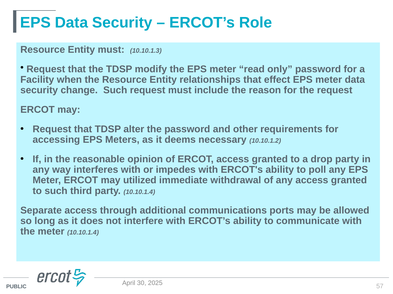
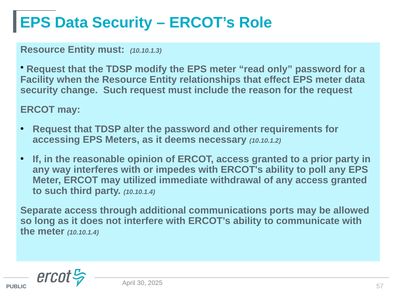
drop: drop -> prior (322, 159)
